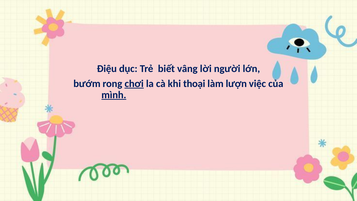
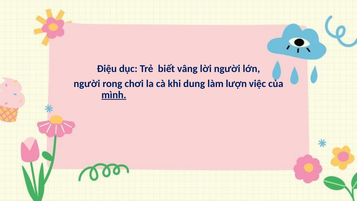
bướm: bướm -> người (87, 84)
chơi underline: present -> none (134, 84)
thoại: thoại -> dung (194, 84)
